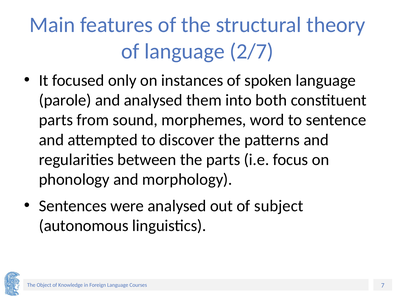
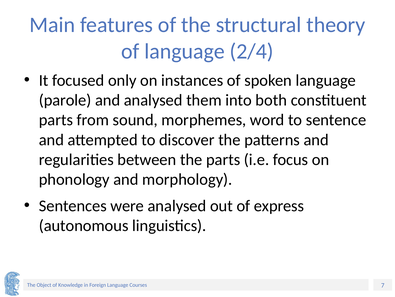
2/7: 2/7 -> 2/4 (252, 51)
subject: subject -> express (279, 205)
